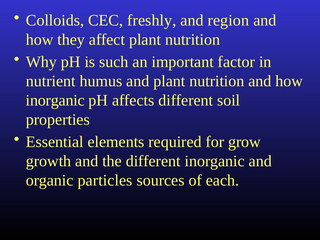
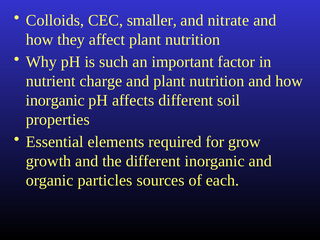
freshly: freshly -> smaller (152, 20)
region: region -> nitrate (228, 20)
humus: humus -> charge (101, 81)
